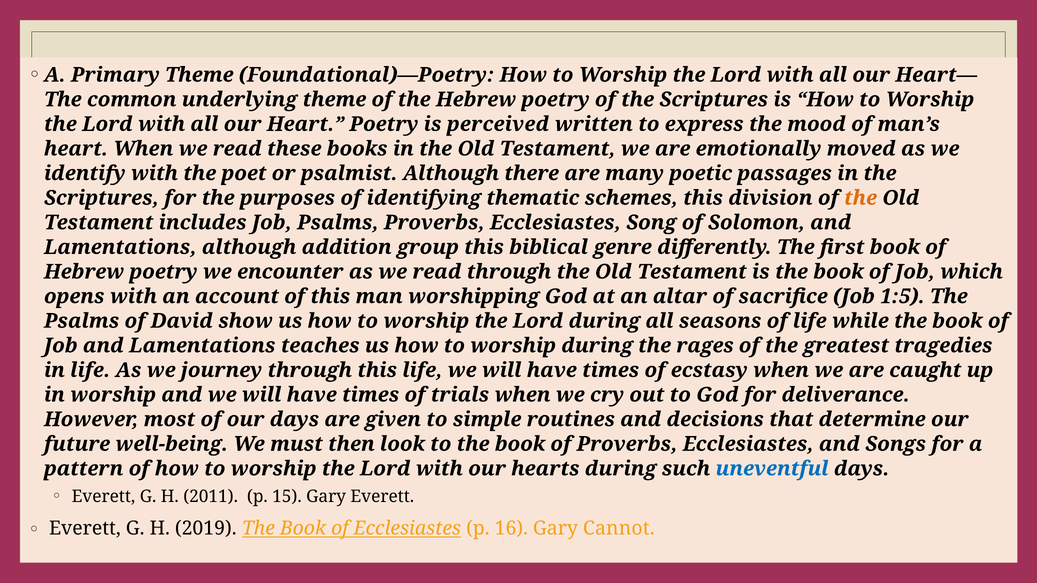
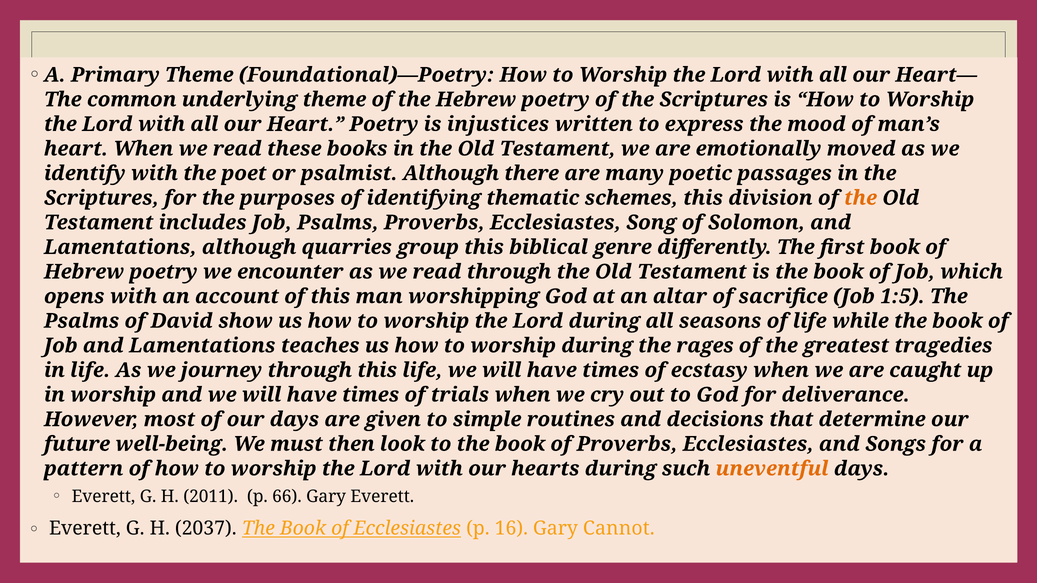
perceived: perceived -> injustices (498, 124)
addition: addition -> quarries (347, 247)
uneventful colour: blue -> orange (772, 469)
15: 15 -> 66 (287, 497)
2019: 2019 -> 2037 (206, 529)
